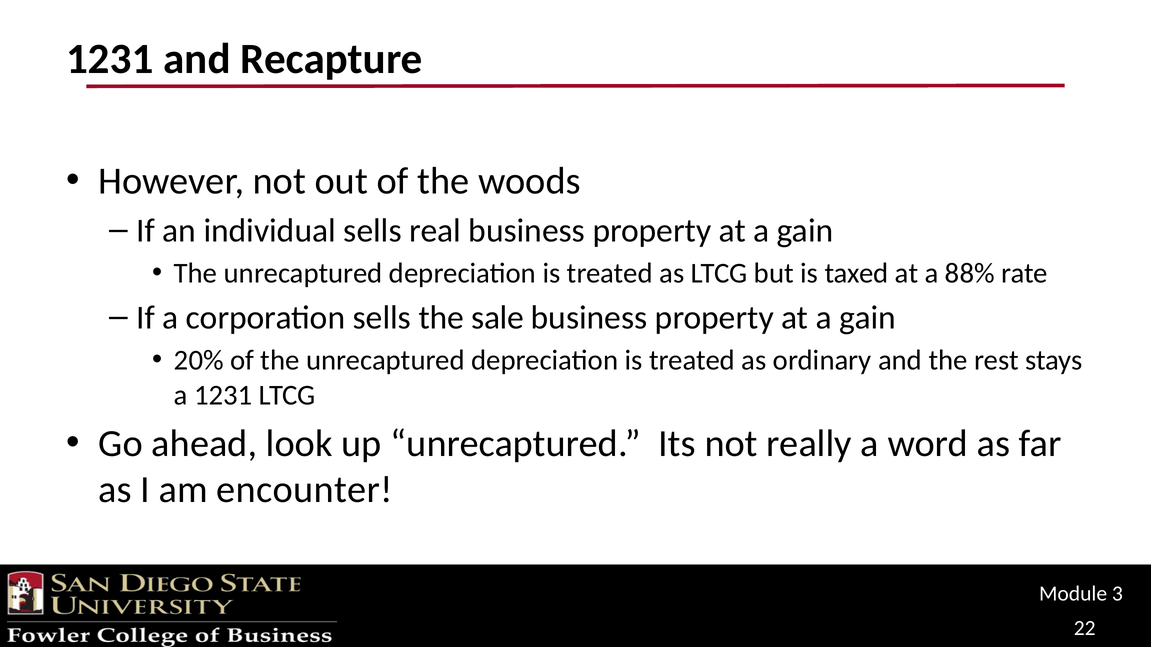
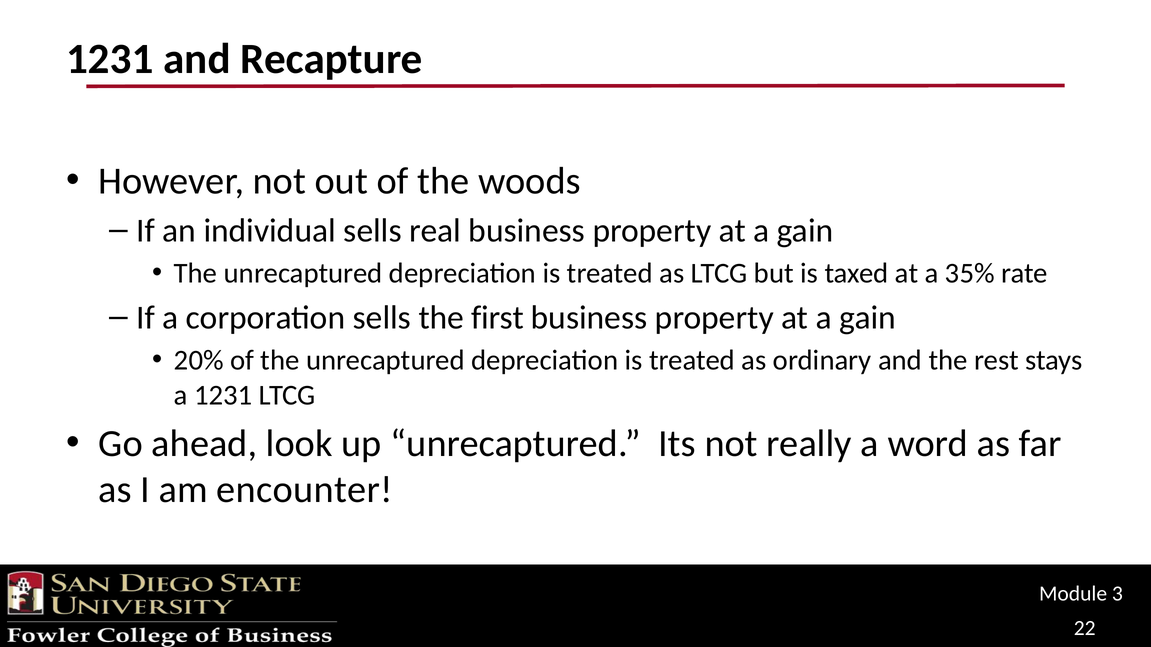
88%: 88% -> 35% (970, 273)
sale: sale -> first (498, 318)
